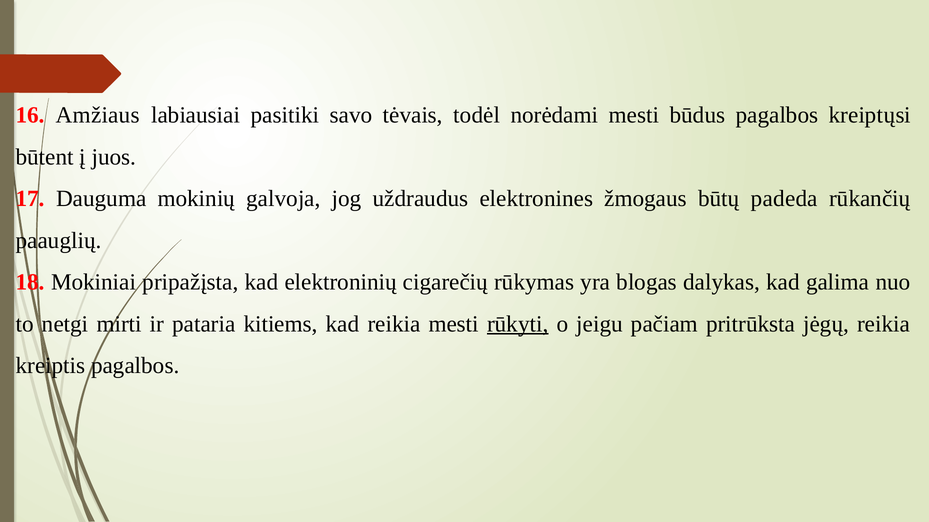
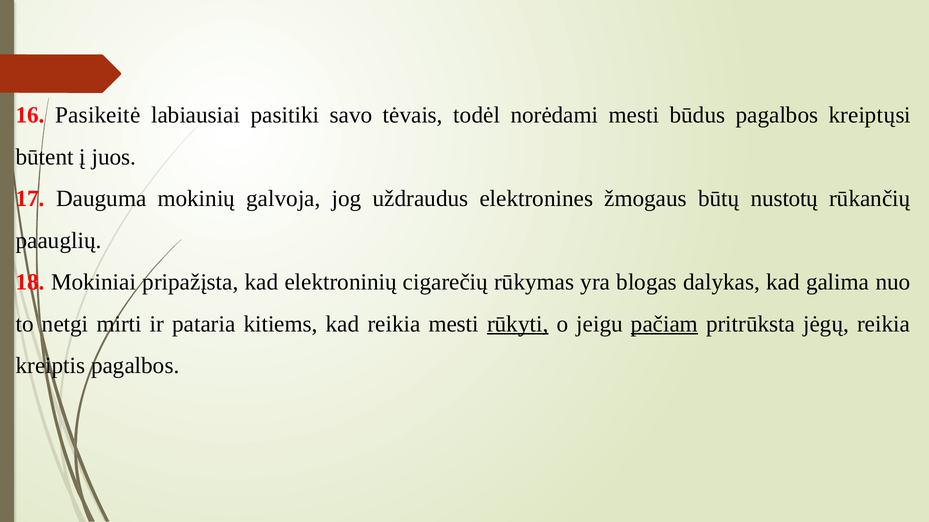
Amžiaus: Amžiaus -> Pasikeitė (98, 115)
padeda: padeda -> nustotų (784, 199)
pačiam underline: none -> present (664, 324)
